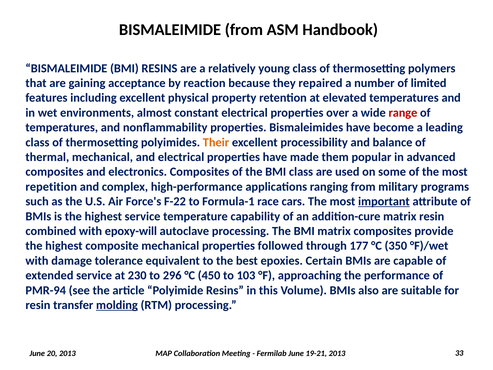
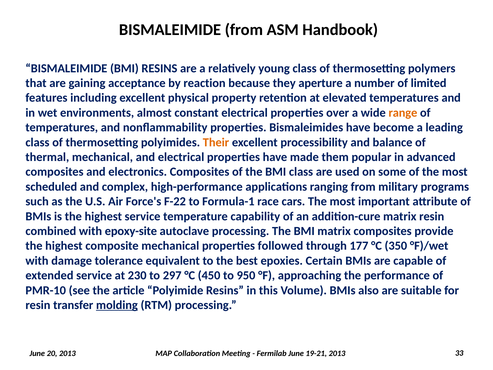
repaired: repaired -> aperture (321, 83)
range colour: red -> orange (403, 113)
repetition: repetition -> scheduled (51, 187)
important underline: present -> none (384, 201)
epoxy-will: epoxy-will -> epoxy-site (131, 231)
296: 296 -> 297 (172, 275)
103: 103 -> 950 (246, 275)
PMR-94: PMR-94 -> PMR-10 (46, 290)
